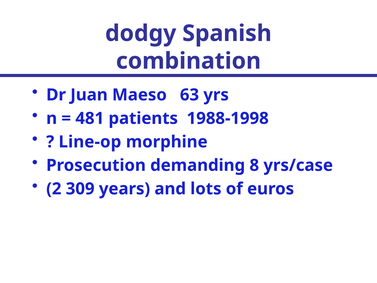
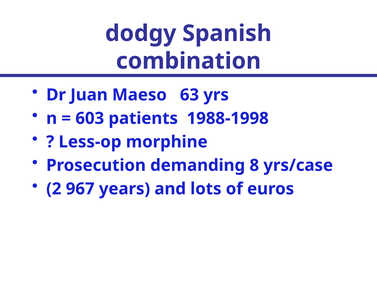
481: 481 -> 603 (90, 118)
Line-op: Line-op -> Less-op (90, 142)
309: 309 -> 967 (80, 189)
